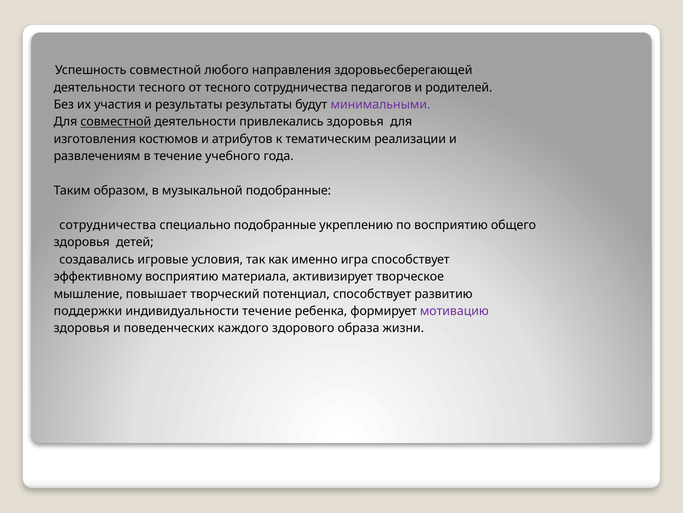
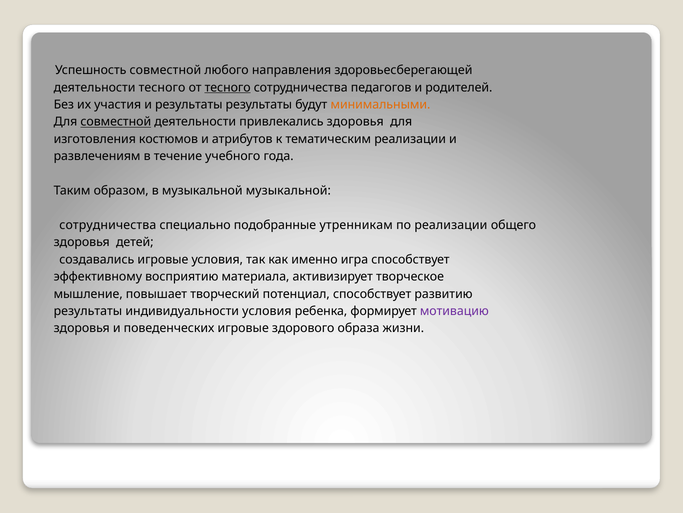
тесного underline: none -> present (228, 87)
минимальными colour: purple -> orange (380, 105)
музыкальной подобранные: подобранные -> музыкальной (288, 190)
укреплению: укреплению -> утренникам (356, 225)
по восприятию: восприятию -> реализации (451, 225)
поддержки: поддержки -> результаты (88, 311)
индивидуальности течение: течение -> условия (267, 311)
поведенческих каждого: каждого -> игровые (243, 328)
